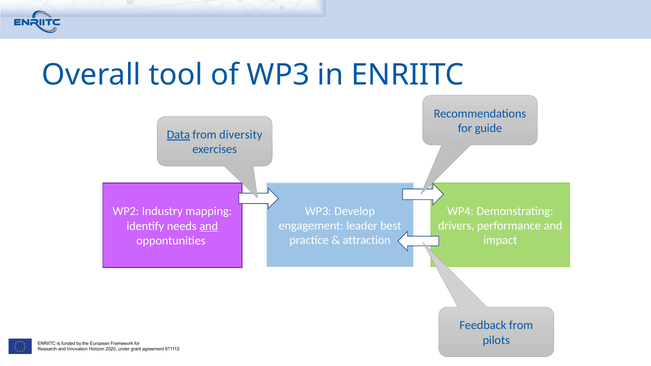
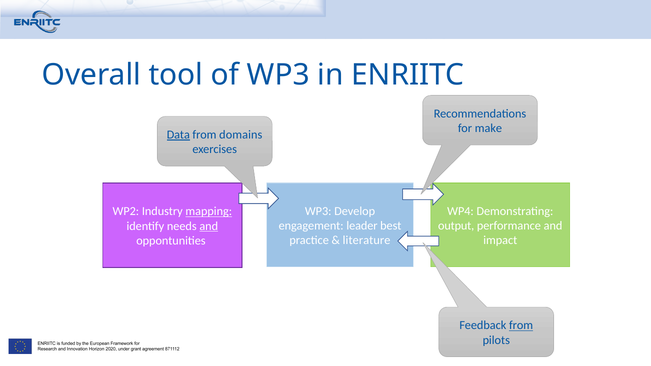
guide: guide -> make (488, 128)
diversity: diversity -> domains (241, 135)
mapping underline: none -> present (209, 212)
drivers: drivers -> output (456, 226)
attraction: attraction -> literature (367, 241)
from underline: none -> present (521, 326)
